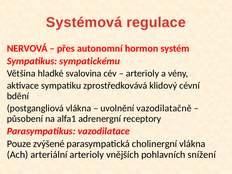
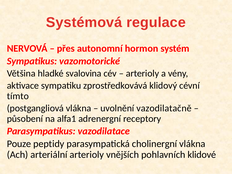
sympatickému: sympatickému -> vazomotorické (90, 61)
bdění: bdění -> tímto (18, 96)
zvýšené: zvýšené -> peptidy (49, 144)
snížení: snížení -> klidové (202, 155)
